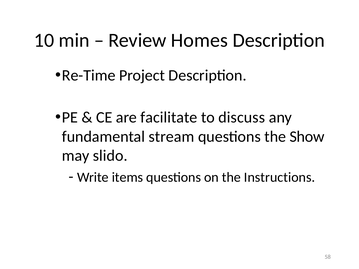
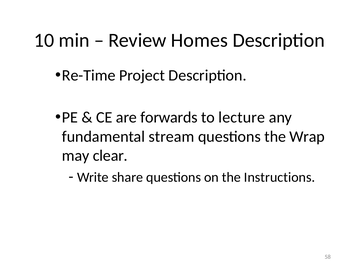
facilitate: facilitate -> forwards (169, 117)
discuss: discuss -> lecture (242, 117)
Show: Show -> Wrap (307, 137)
slido: slido -> clear (110, 156)
items: items -> share (127, 178)
